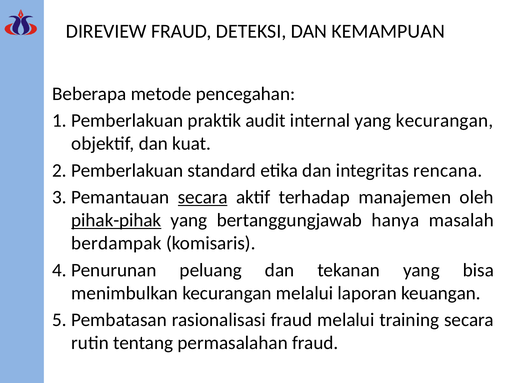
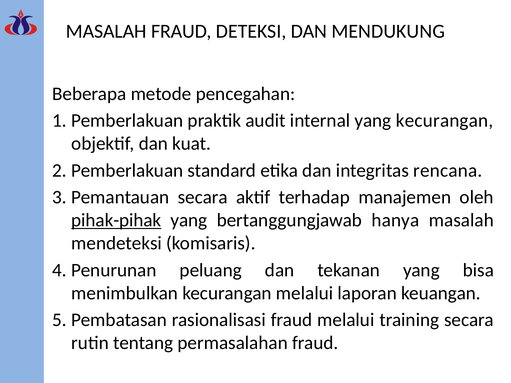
DIREVIEW: DIREVIEW -> MASALAH (106, 31)
KEMAMPUAN: KEMAMPUAN -> MENDUKUNG (388, 31)
secara underline: present -> none (203, 197)
berdampak: berdampak -> mendeteksi (117, 243)
